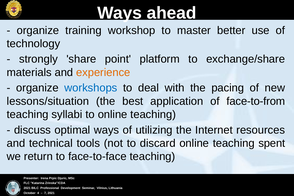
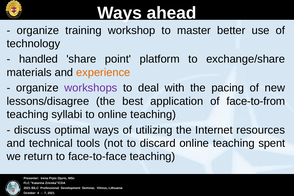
strongly: strongly -> handled (38, 59)
workshops colour: blue -> purple (91, 88)
lessons/situation: lessons/situation -> lessons/disagree (48, 101)
